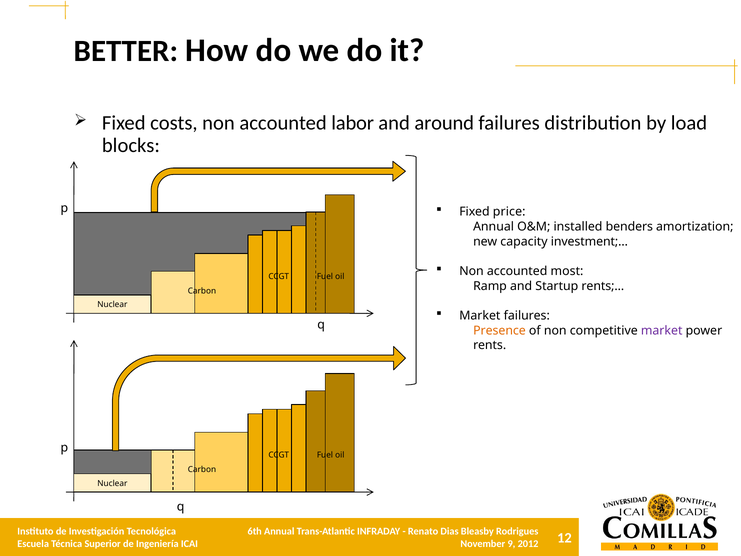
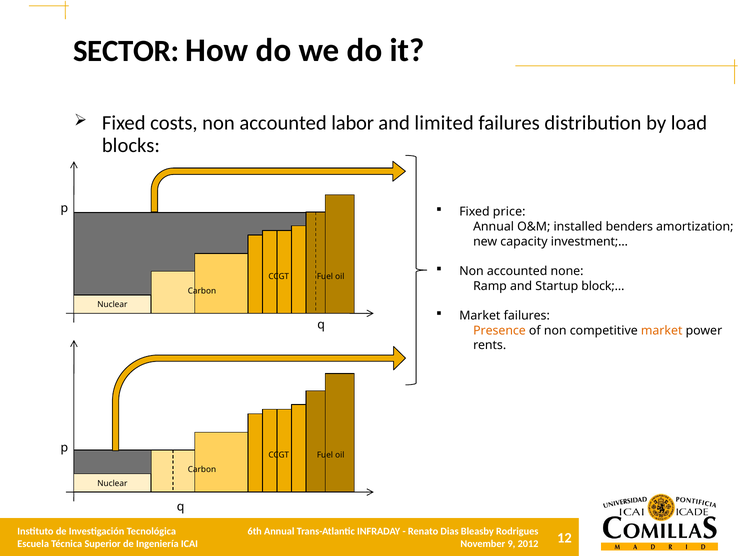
BETTER: BETTER -> SECTOR (126, 51)
around: around -> limited (444, 123)
most: most -> none (567, 271)
rents;…: rents;… -> block;… (603, 286)
market colour: purple -> orange (662, 330)
